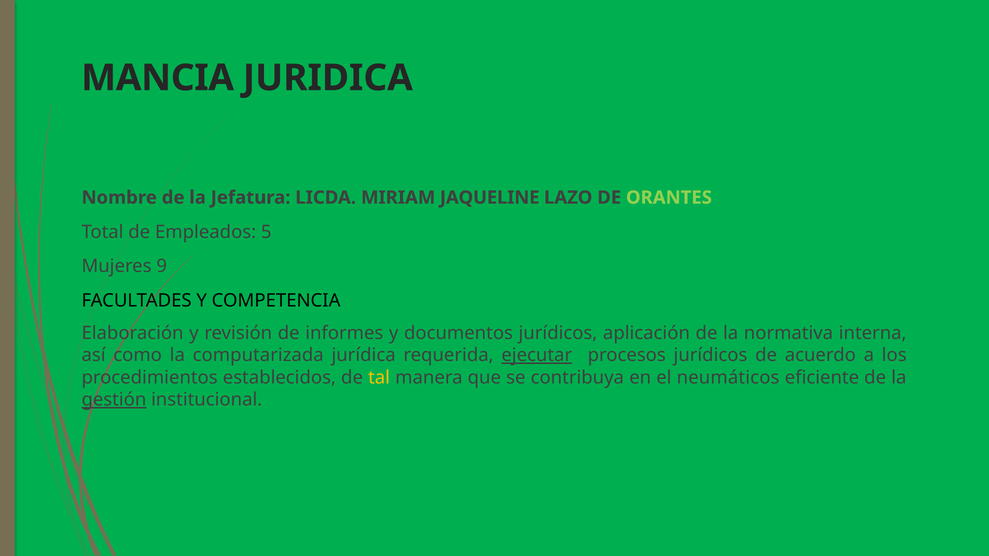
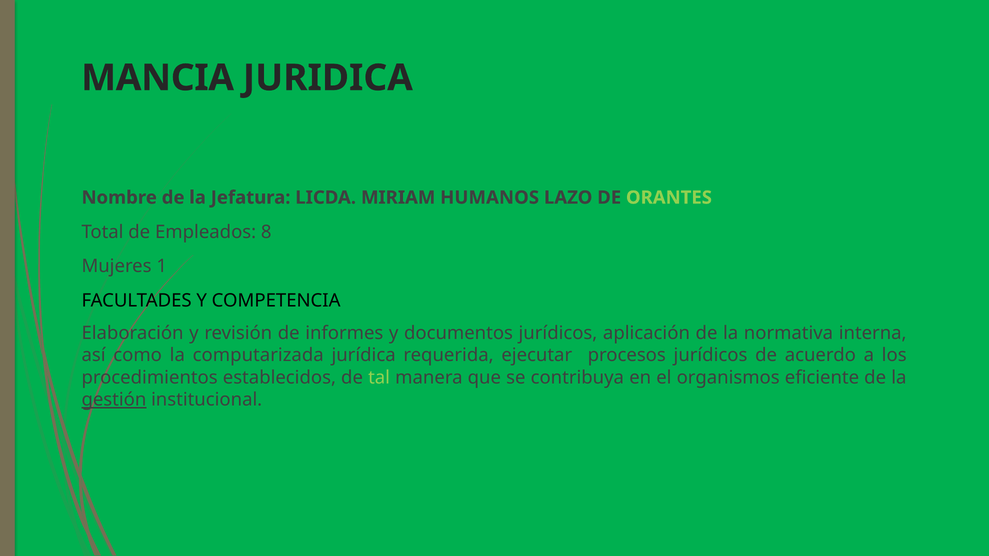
JAQUELINE: JAQUELINE -> HUMANOS (490, 198)
5: 5 -> 8 (266, 232)
9: 9 -> 1 (162, 266)
ejecutar underline: present -> none (537, 355)
tal colour: yellow -> light green (379, 378)
neumáticos: neumáticos -> organismos (728, 378)
